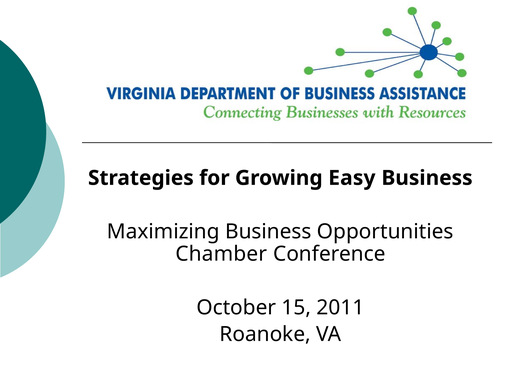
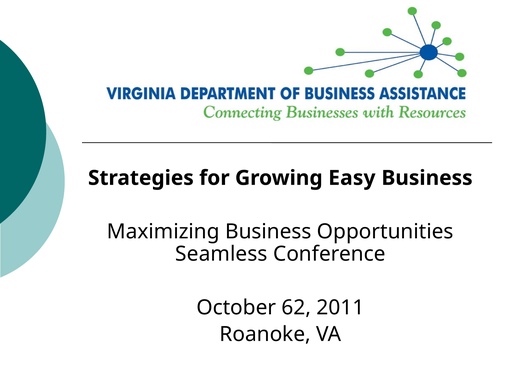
Chamber: Chamber -> Seamless (221, 254)
15: 15 -> 62 (296, 307)
